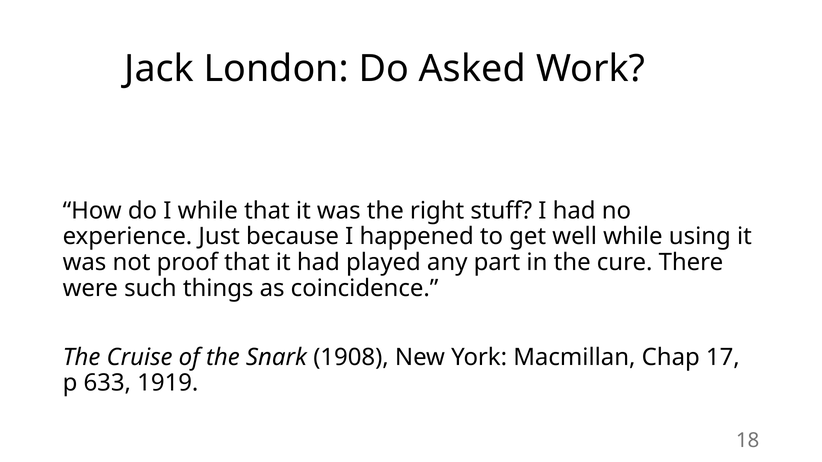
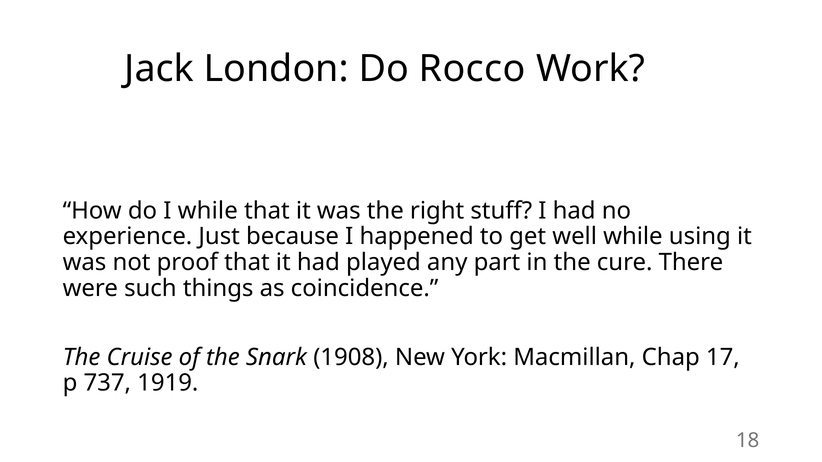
Asked: Asked -> Rocco (472, 69)
633: 633 -> 737 (107, 383)
